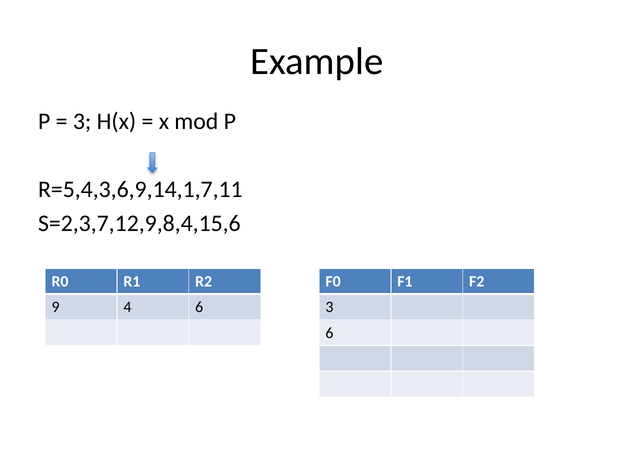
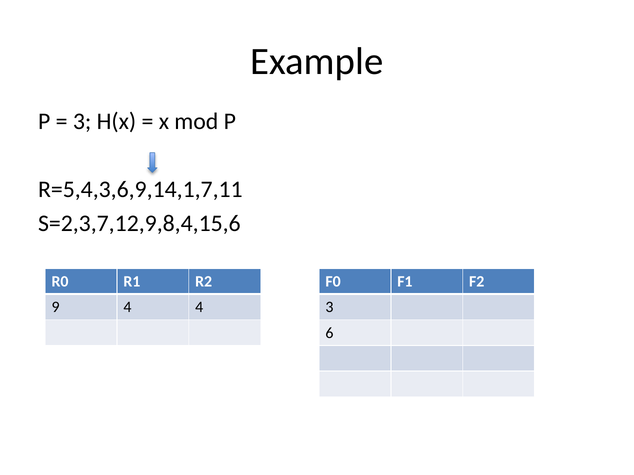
4 6: 6 -> 4 (199, 307)
